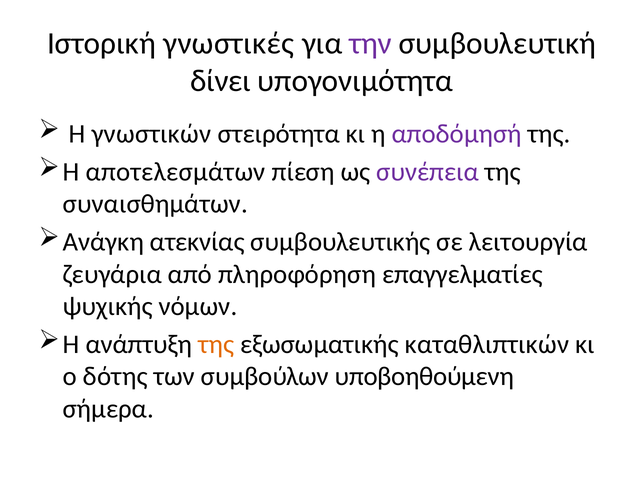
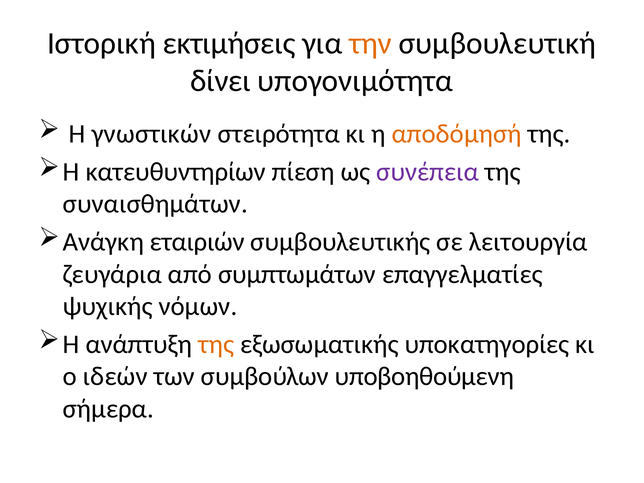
γνωστικές: γνωστικές -> εκτιμήσεις (229, 44)
την colour: purple -> orange (371, 44)
αποδόμησή colour: purple -> orange (457, 134)
αποτελεσμάτων: αποτελεσμάτων -> κατευθυντηρίων (176, 172)
ατεκνίας: ατεκνίας -> εταιριών (197, 242)
πληροφόρηση: πληροφόρηση -> συμπτωμάτων (297, 274)
καταθλιπτικών: καταθλιπτικών -> υποκατηγορίες (487, 344)
δότης: δότης -> ιδεών (115, 376)
